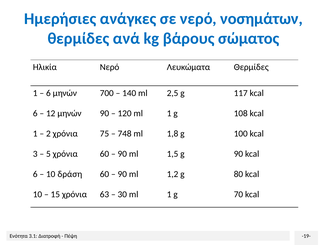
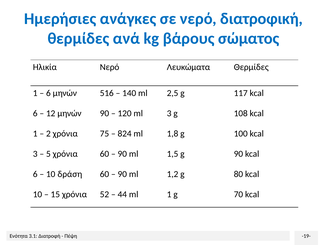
νοσημάτων: νοσημάτων -> διατροφική (262, 19)
700: 700 -> 516 (107, 93)
120 ml 1: 1 -> 3 (169, 113)
748: 748 -> 824 (125, 134)
63: 63 -> 52 (104, 195)
30: 30 -> 44 (122, 195)
